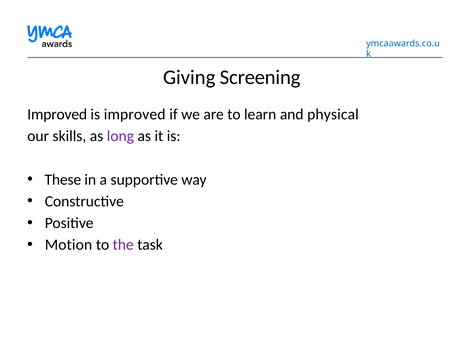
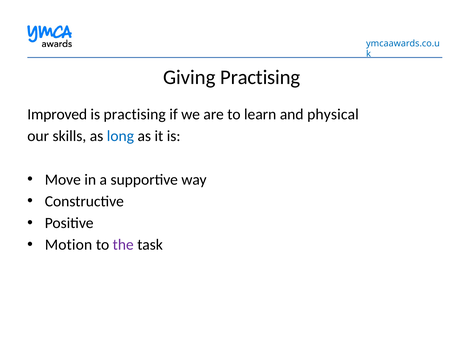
Giving Screening: Screening -> Practising (260, 77)
is improved: improved -> practising (135, 114)
long colour: purple -> blue (120, 136)
These: These -> Move (63, 179)
